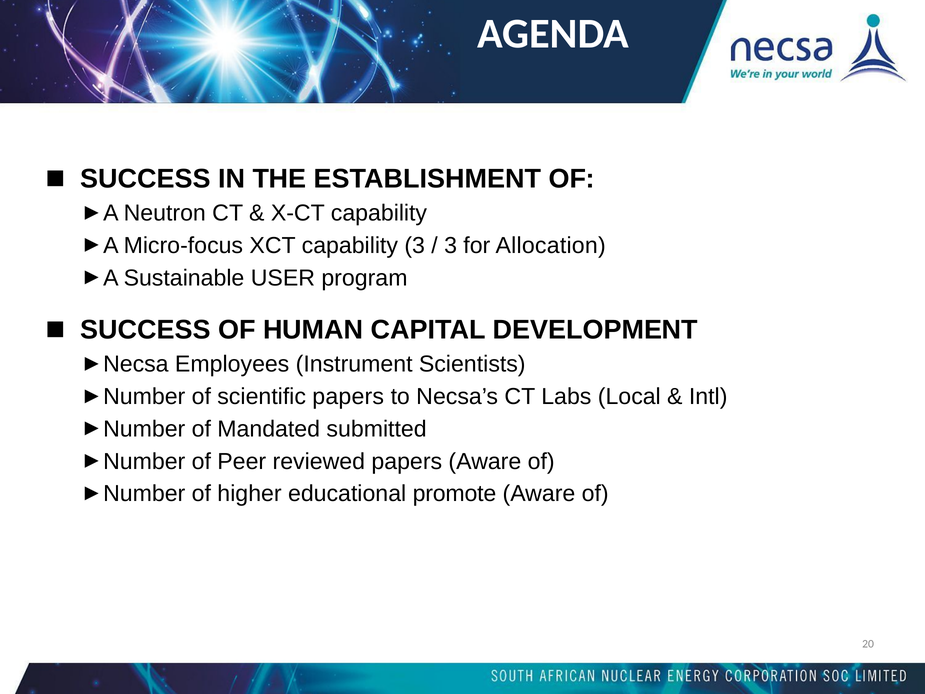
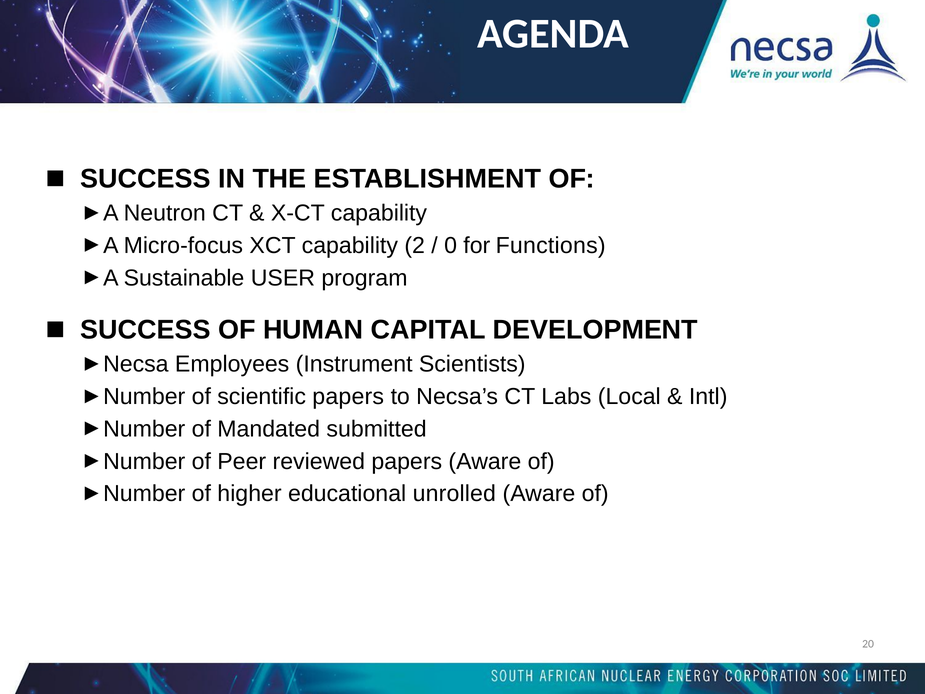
capability 3: 3 -> 2 (415, 245)
3: 3 -> 0 (451, 245)
Allocation: Allocation -> Functions (551, 245)
promote: promote -> unrolled (454, 494)
